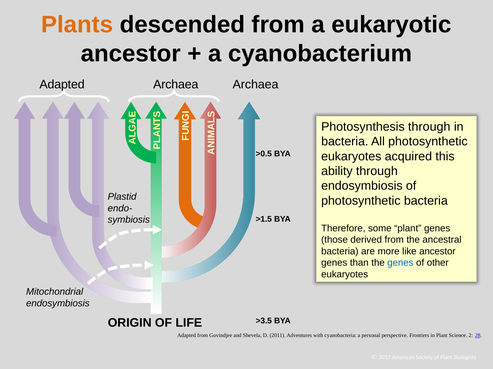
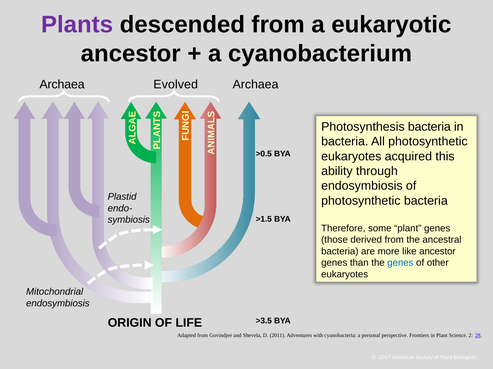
Plants colour: orange -> purple (77, 25)
Adapted: Adapted -> Archaea (62, 85)
Archaea: Archaea -> Evolved (176, 85)
Photosynthesis through: through -> bacteria (429, 127)
